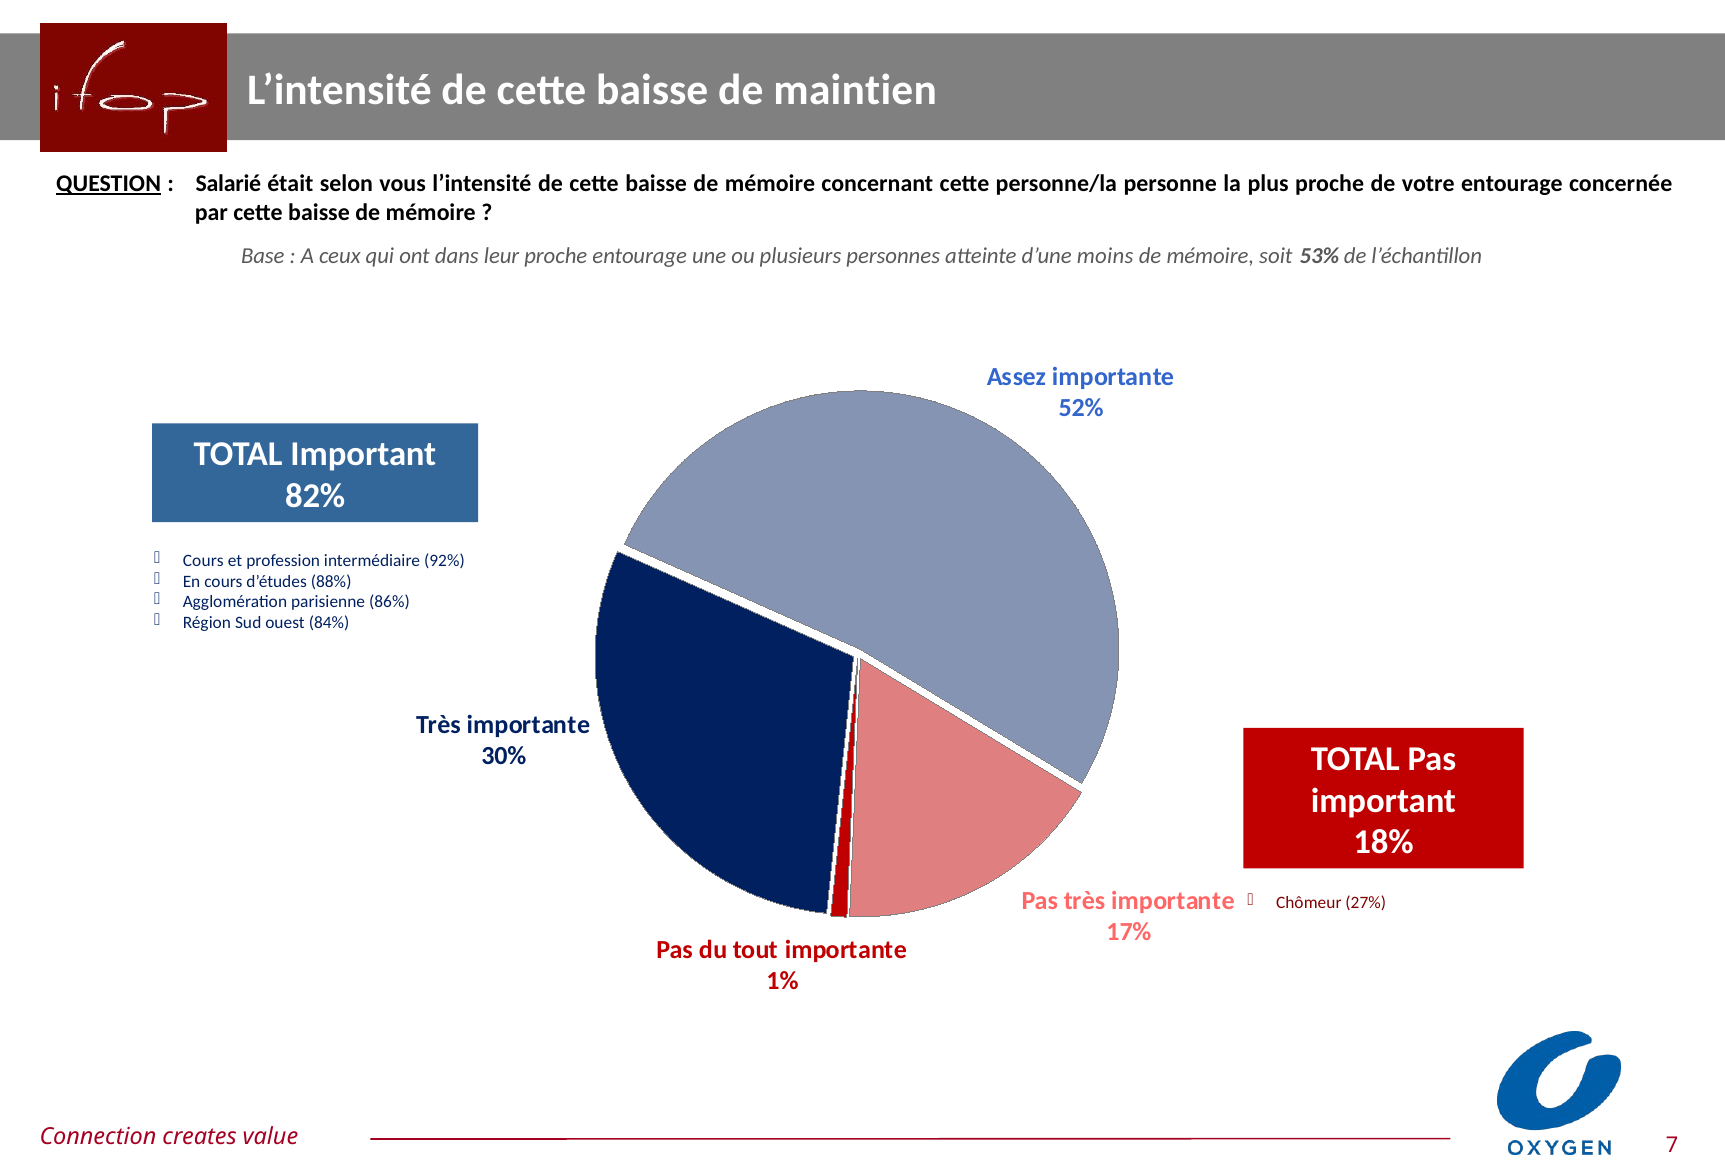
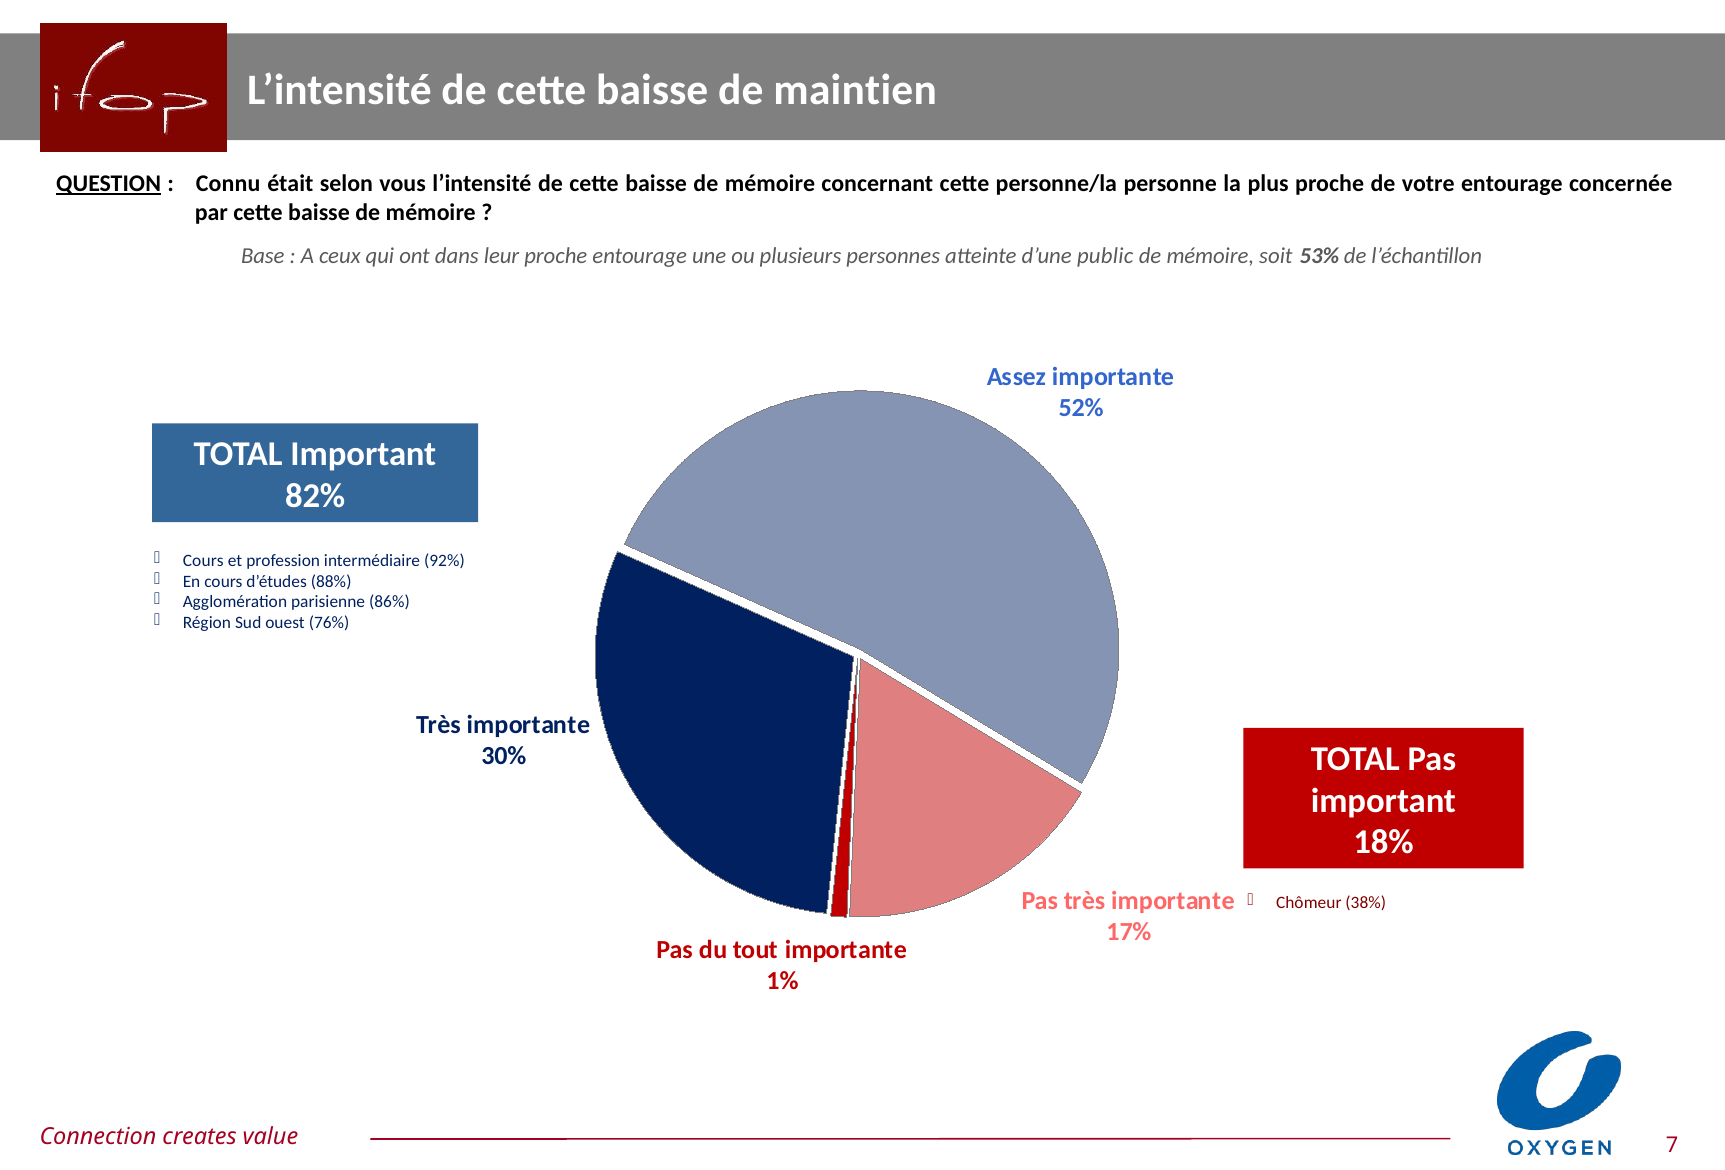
Salarié: Salarié -> Connu (228, 184)
moins: moins -> public (1105, 256)
84%: 84% -> 76% (329, 623)
27%: 27% -> 38% (1366, 903)
